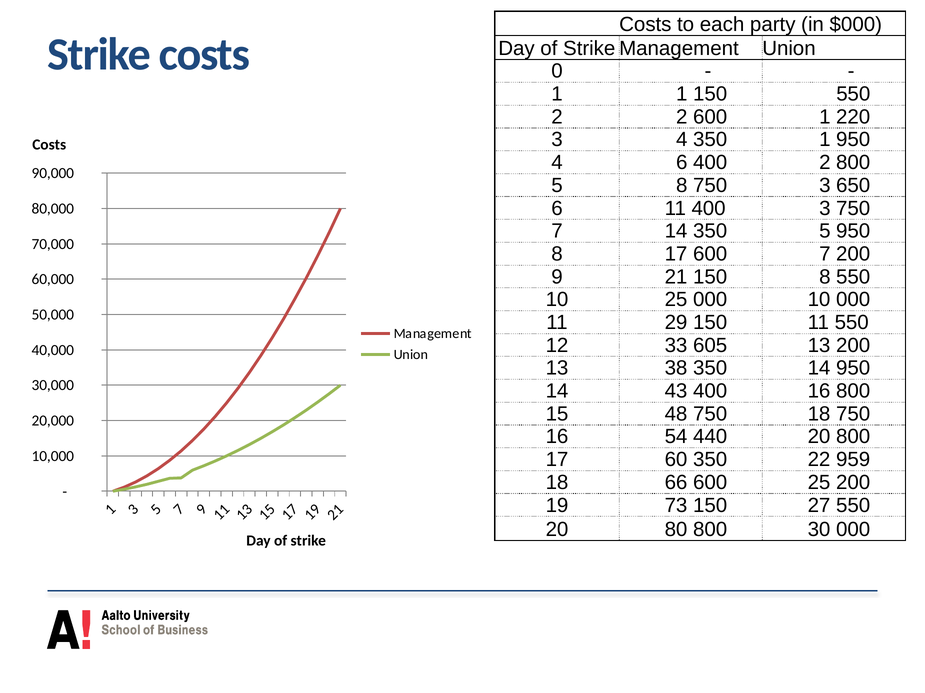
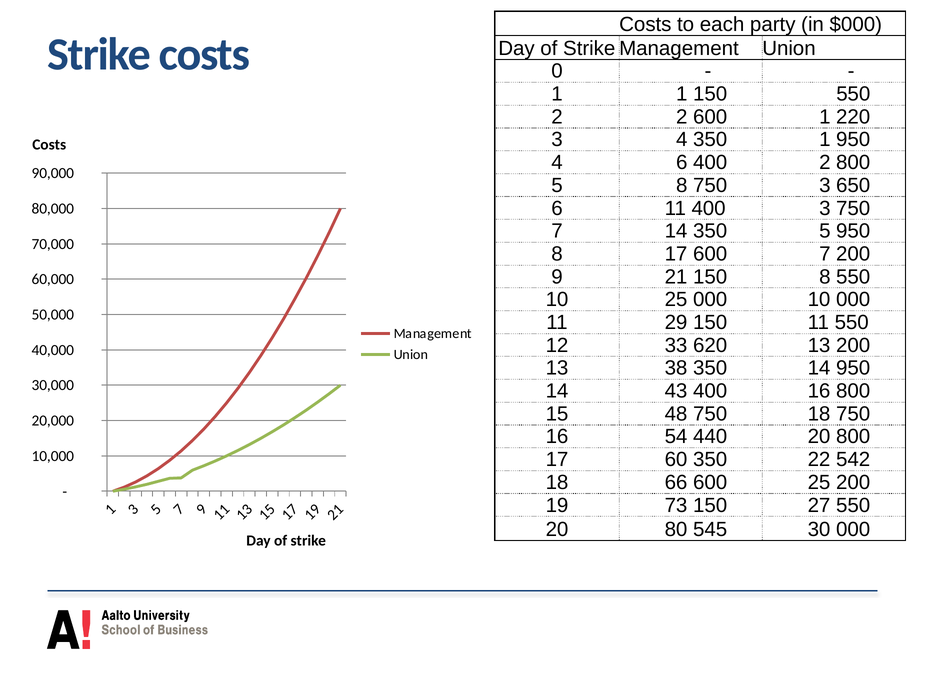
605: 605 -> 620 (710, 346)
959: 959 -> 542 (853, 460)
80 800: 800 -> 545 (710, 530)
